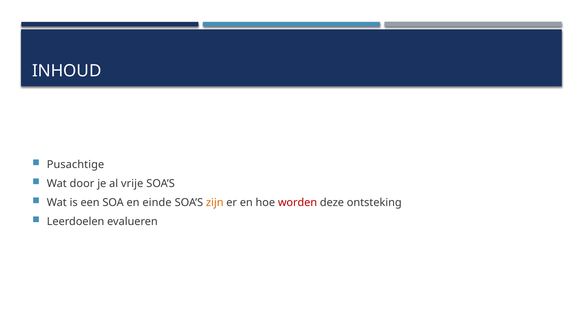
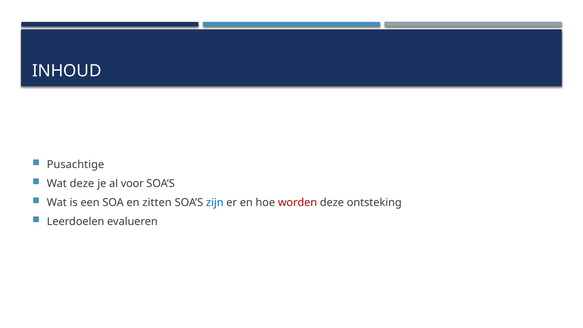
Wat door: door -> deze (82, 183)
vrije: vrije -> voor (132, 183)
einde: einde -> zitten (157, 202)
zijn colour: orange -> blue (215, 202)
